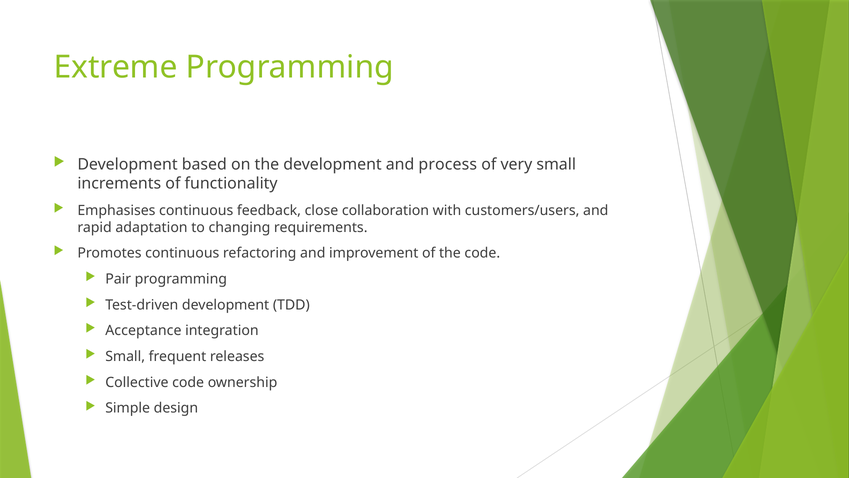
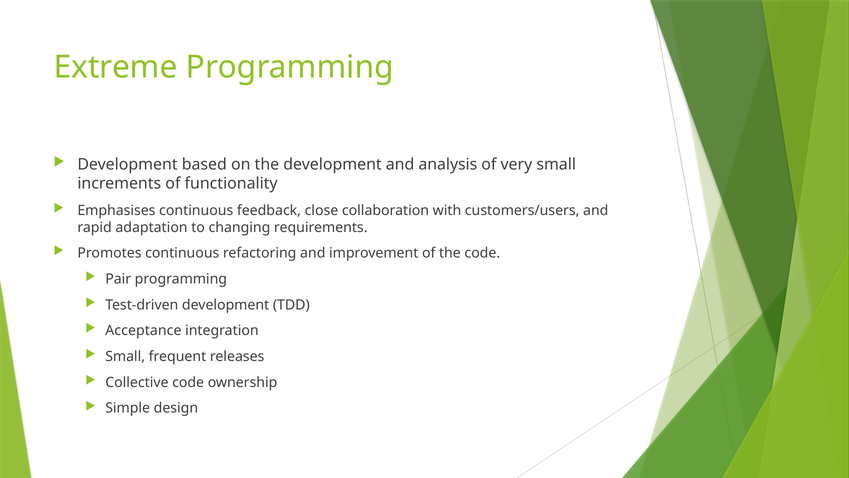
process: process -> analysis (448, 164)
